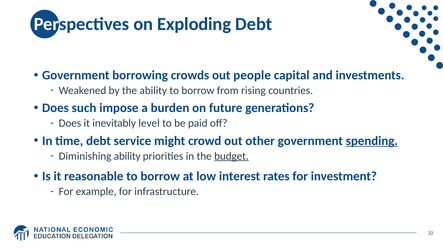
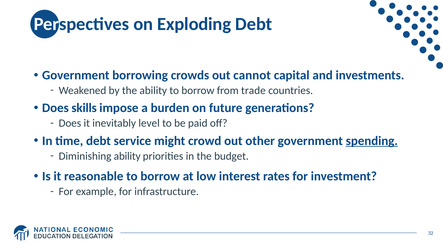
people: people -> cannot (252, 75)
rising: rising -> trade (253, 91)
such: such -> skills (84, 108)
budget underline: present -> none (231, 156)
